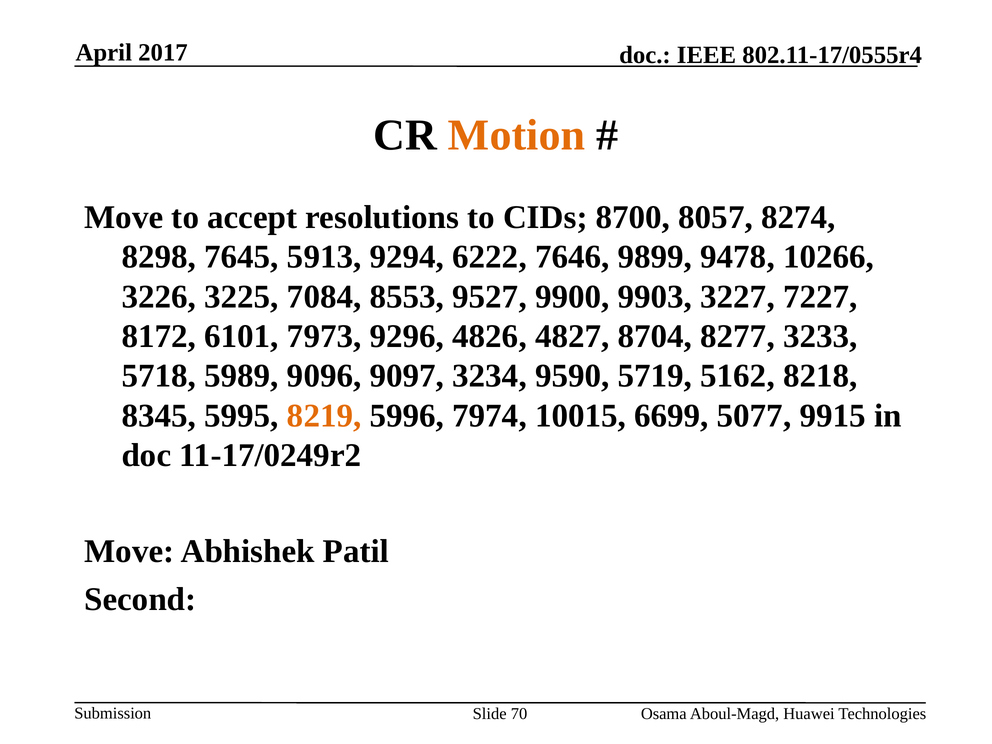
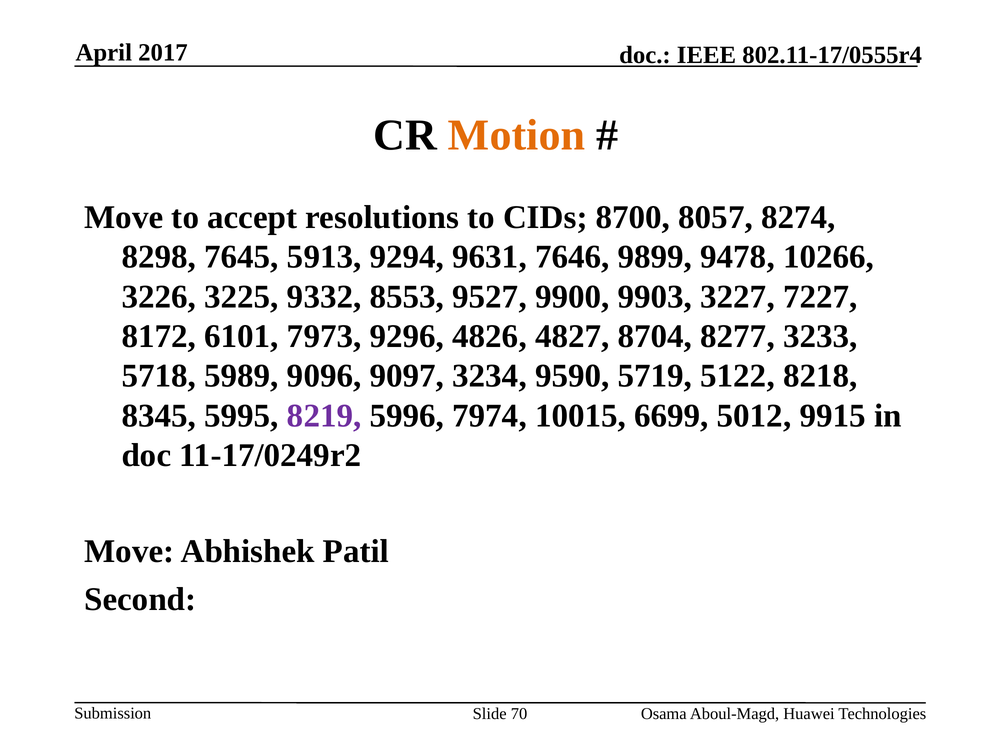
6222: 6222 -> 9631 (490, 257)
7084: 7084 -> 9332 (324, 297)
5162: 5162 -> 5122 (738, 376)
8219 colour: orange -> purple (324, 416)
5077: 5077 -> 5012 (754, 416)
